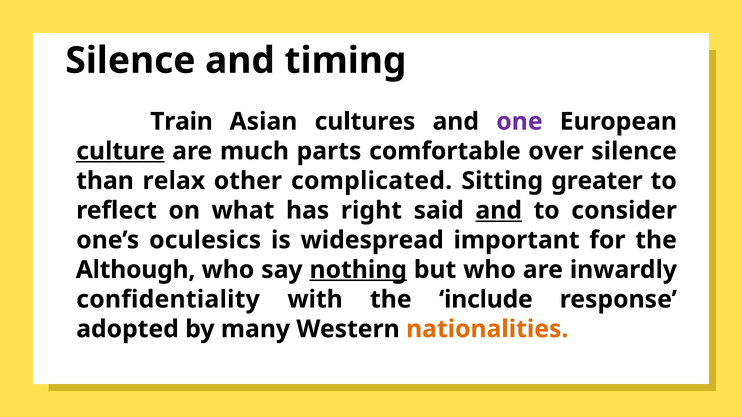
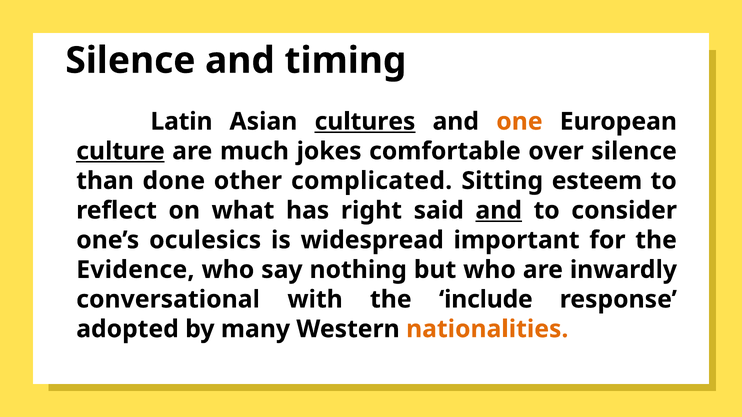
Train: Train -> Latin (182, 122)
cultures underline: none -> present (365, 122)
one colour: purple -> orange (519, 122)
parts: parts -> jokes (329, 151)
relax: relax -> done (174, 181)
greater: greater -> esteem (597, 181)
Although: Although -> Evidence (135, 270)
nothing underline: present -> none (358, 270)
confidentiality: confidentiality -> conversational (168, 300)
